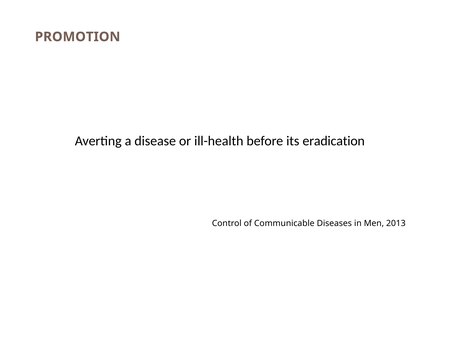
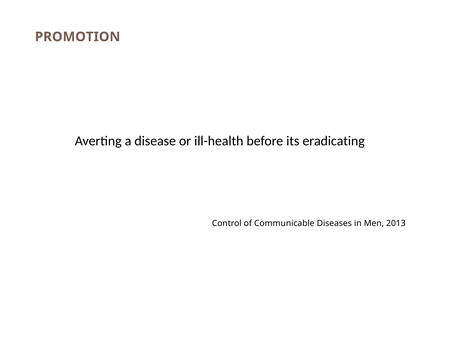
eradication: eradication -> eradicating (334, 141)
